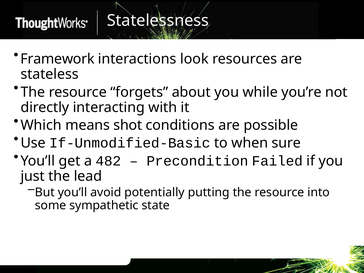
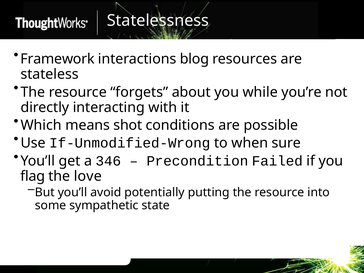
look: look -> blog (194, 59)
If-Unmodified-Basic: If-Unmodified-Basic -> If-Unmodified-Wrong (130, 143)
482: 482 -> 346 (108, 161)
just: just -> flag (33, 176)
lead: lead -> love (88, 176)
